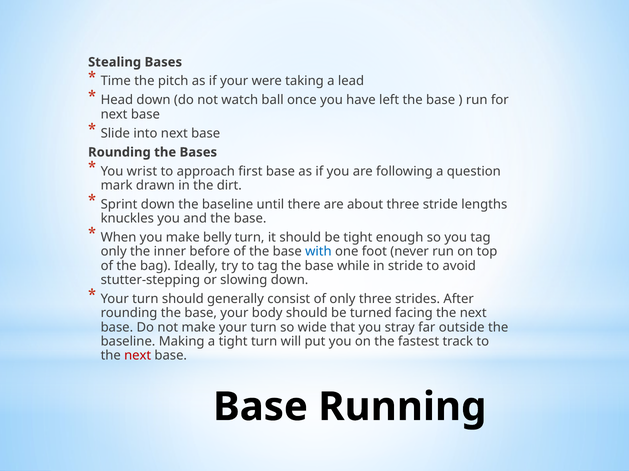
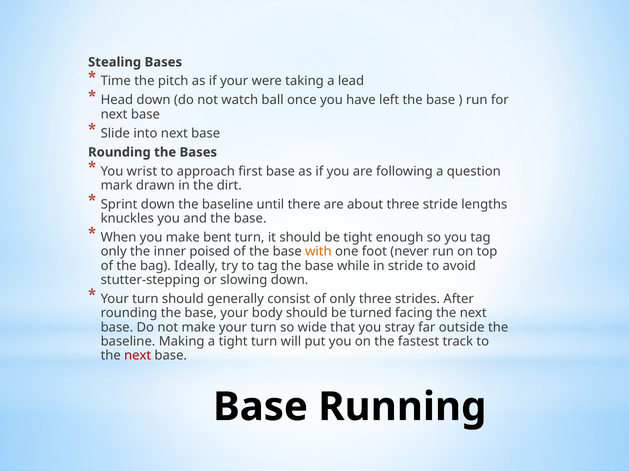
belly: belly -> bent (217, 238)
before: before -> poised (210, 252)
with colour: blue -> orange (318, 252)
